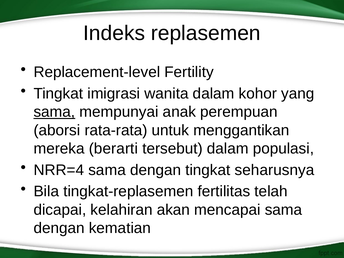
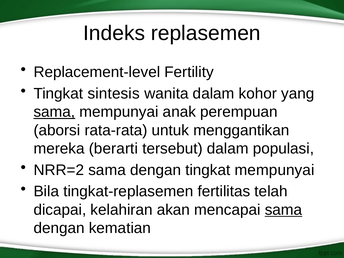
imigrasi: imigrasi -> sintesis (114, 94)
NRR=4: NRR=4 -> NRR=2 (59, 170)
tingkat seharusnya: seharusnya -> mempunyai (275, 170)
sama underline: none -> present (283, 210)
